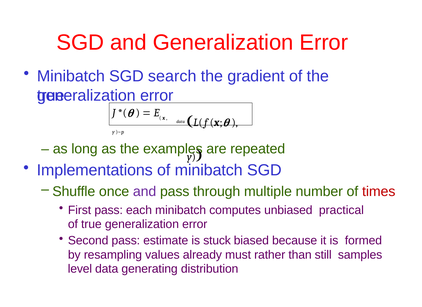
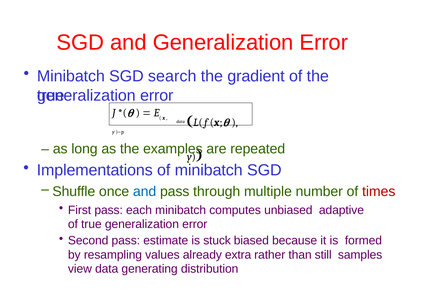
and colour: purple -> blue (145, 191)
practical: practical -> adaptive (341, 210)
must: must -> extra (238, 254)
level: level -> view (80, 269)
